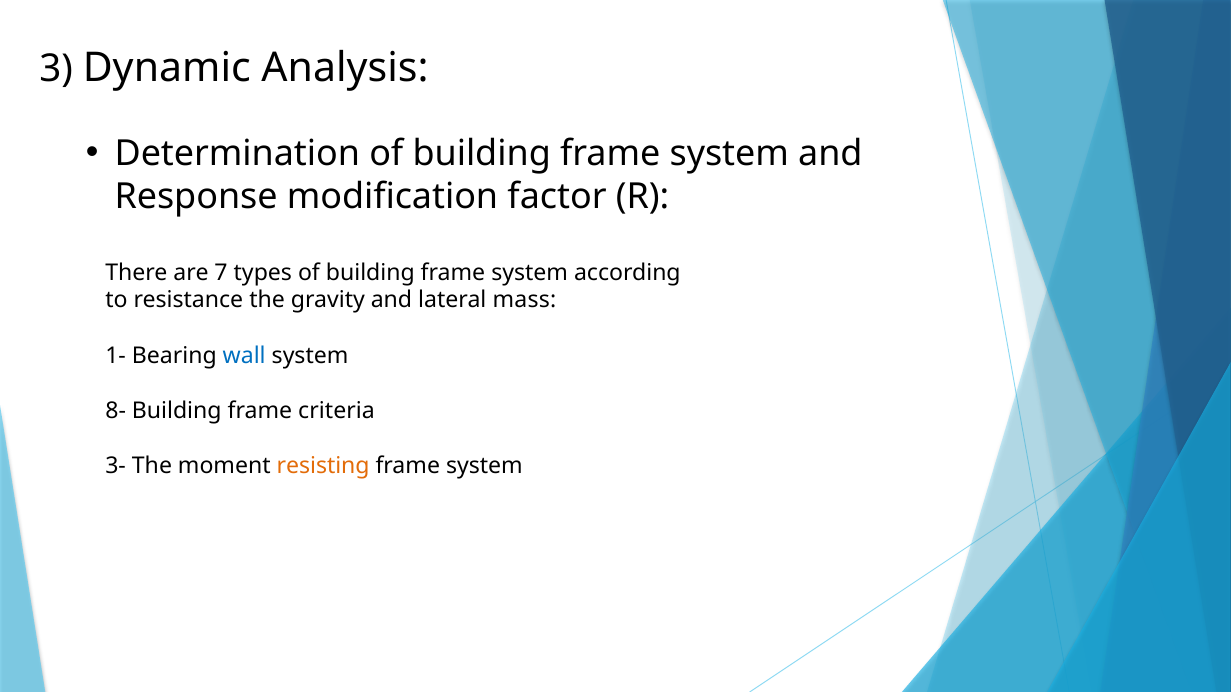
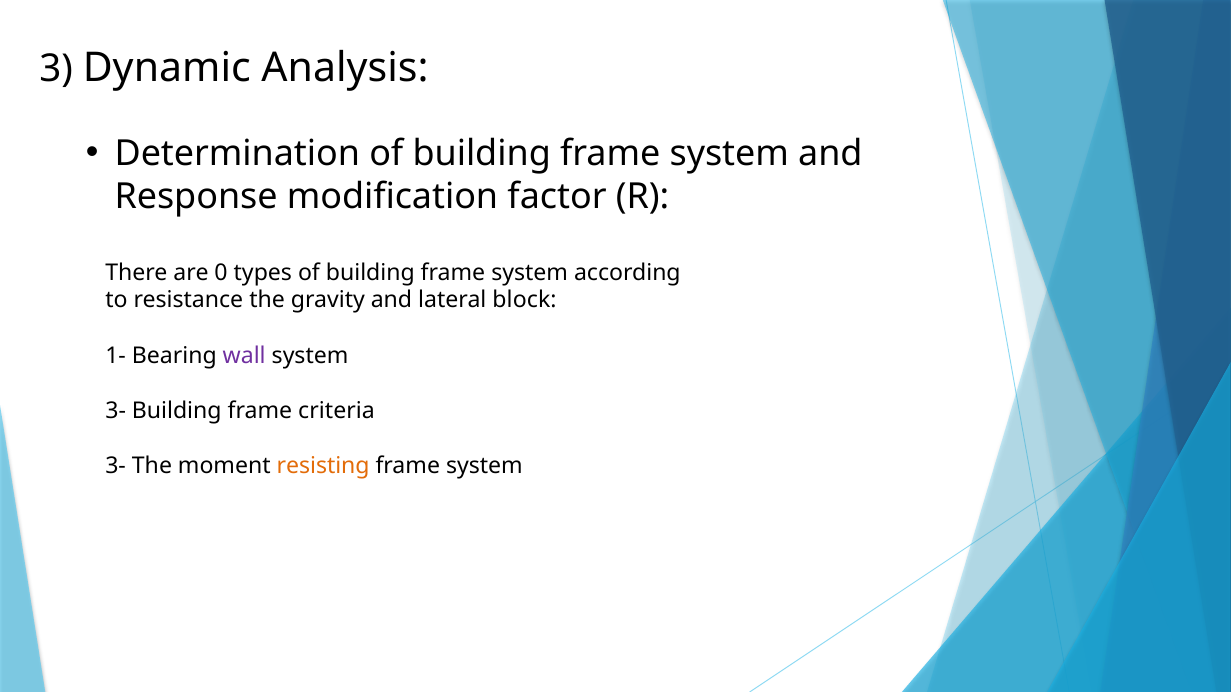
7: 7 -> 0 (221, 273)
mass: mass -> block (525, 300)
wall colour: blue -> purple (244, 356)
8-: 8- -> 3- (116, 411)
